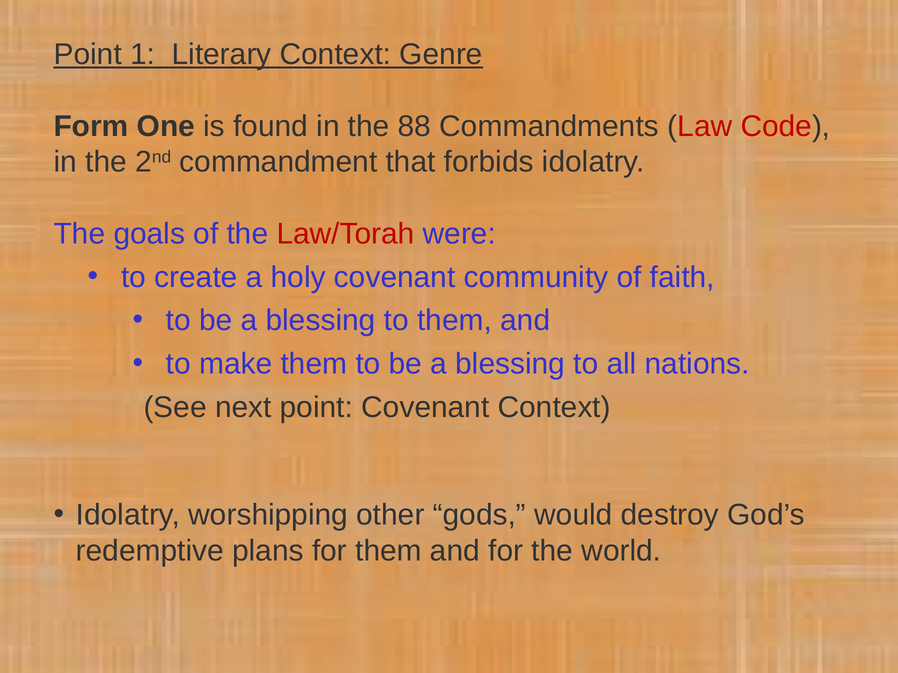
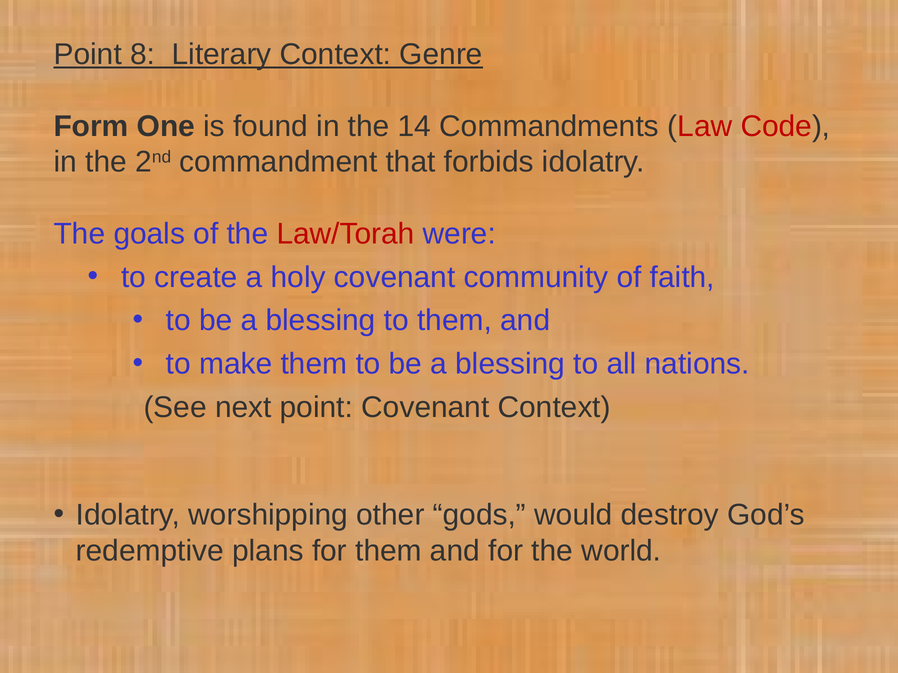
1: 1 -> 8 (143, 54)
88: 88 -> 14 (414, 126)
